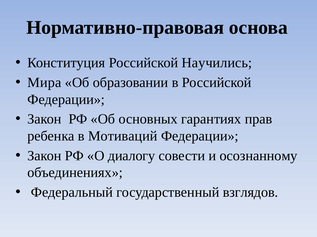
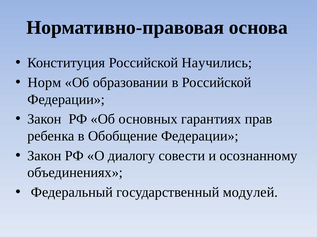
Мира: Мира -> Норм (44, 83)
Мотиваций: Мотиваций -> Обобщение (123, 136)
взглядов: взглядов -> модулей (250, 193)
